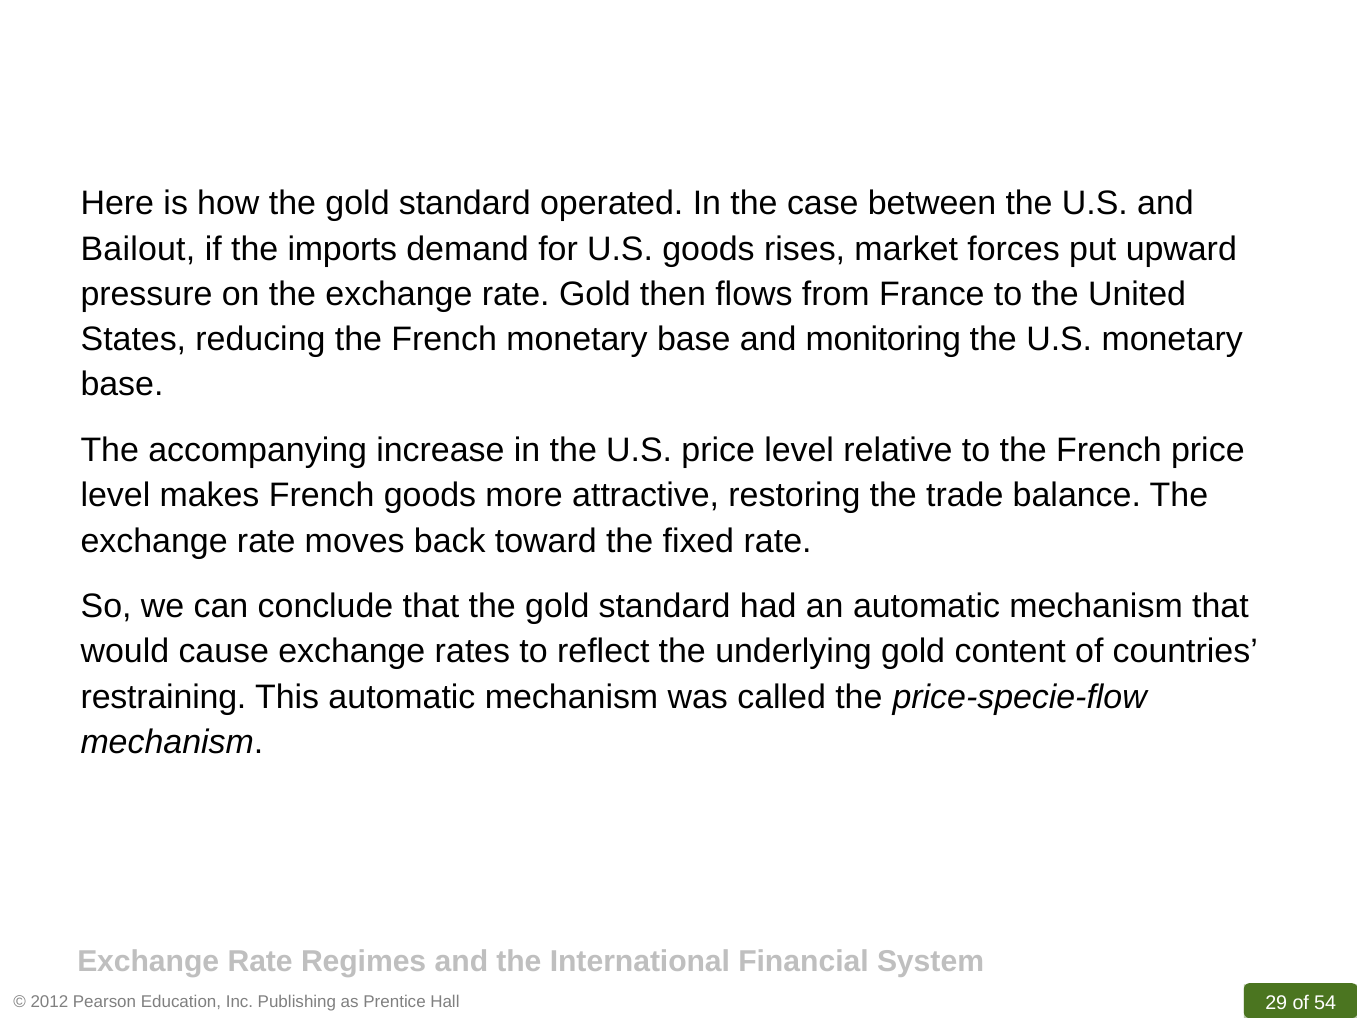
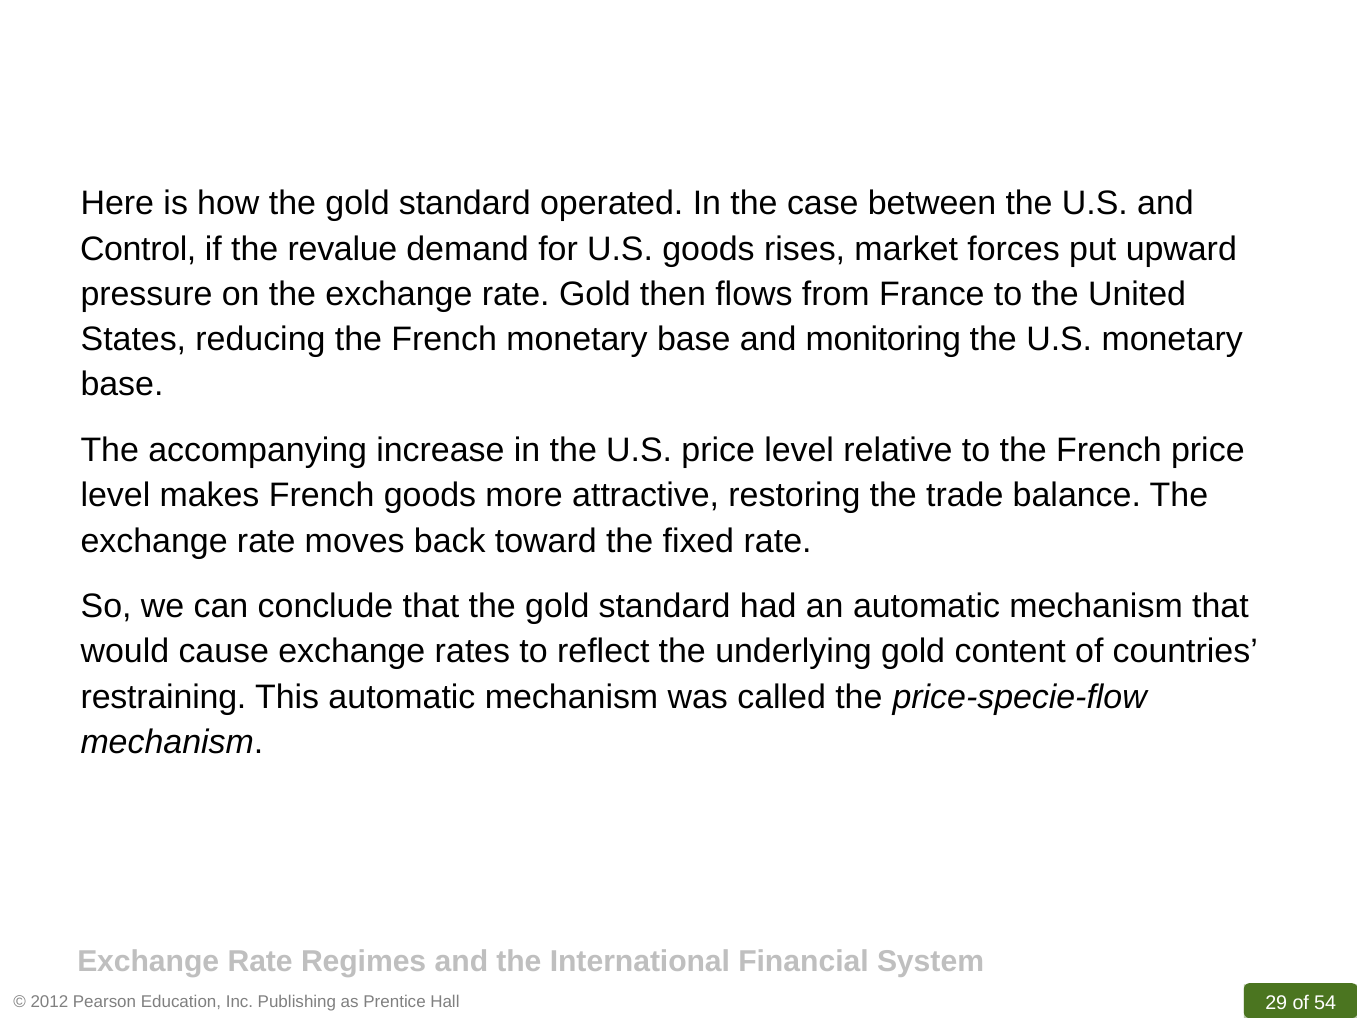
Bailout: Bailout -> Control (138, 249)
imports: imports -> revalue (342, 249)
